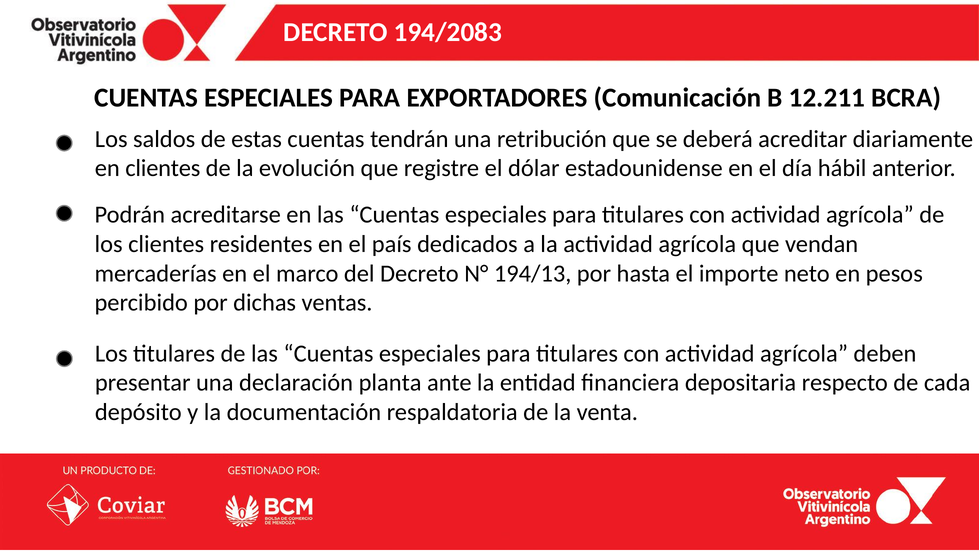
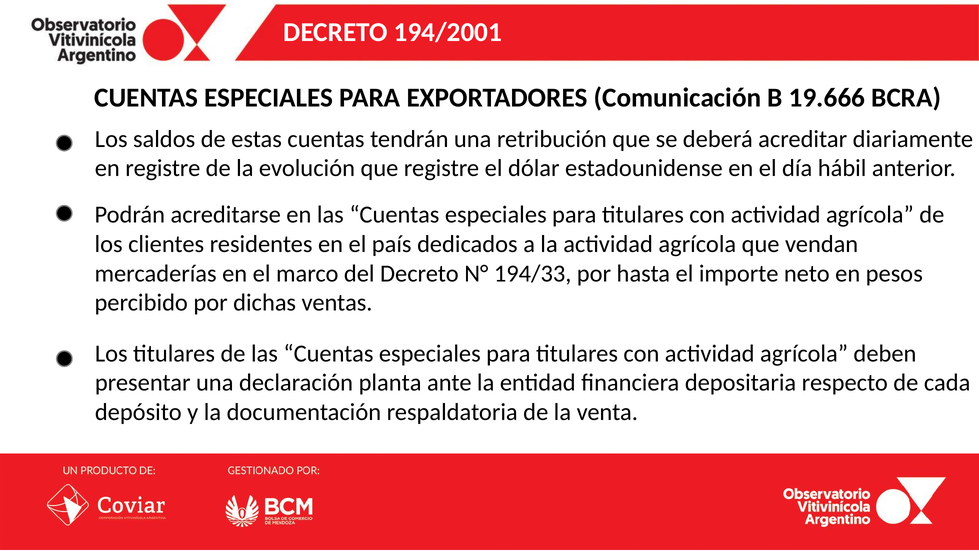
194/2083: 194/2083 -> 194/2001 (448, 32)
12.211: 12.211 -> 19.666 (827, 98)
en clientes: clientes -> registre (163, 168)
194/13: 194/13 -> 194/33 (533, 273)
